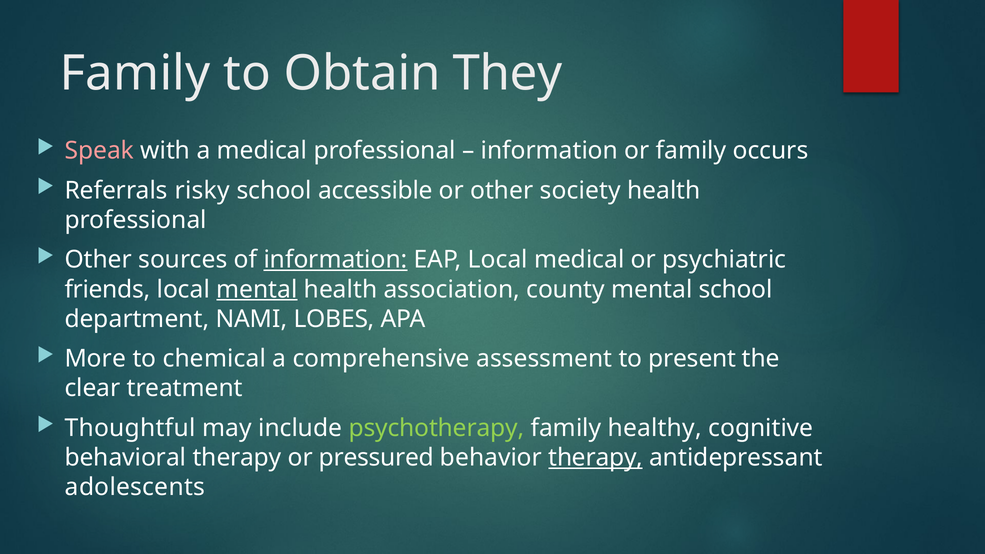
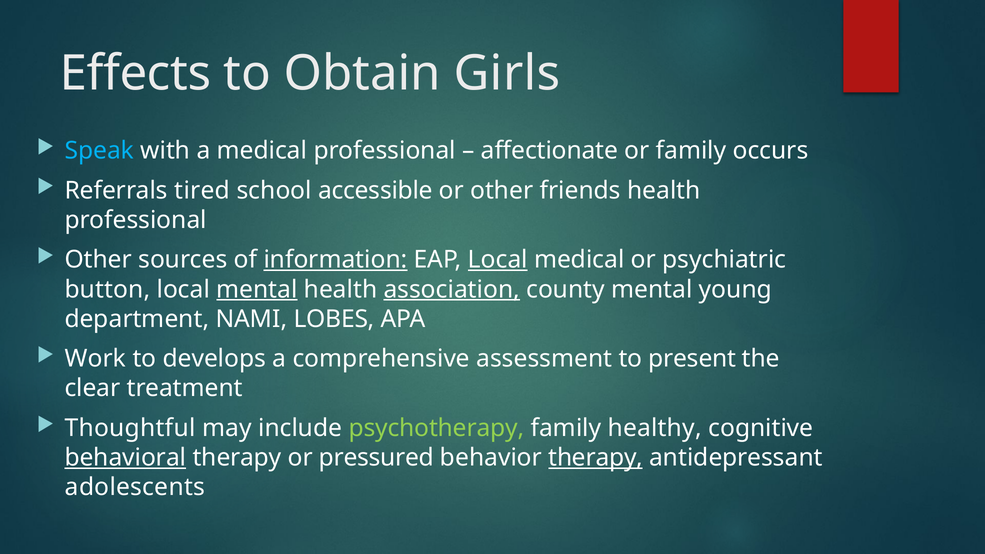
Family: Family -> Effects (135, 73)
They: They -> Girls (507, 73)
Speak colour: pink -> light blue (99, 151)
information: information -> affectionate (549, 151)
risky: risky -> tired (202, 190)
society: society -> friends (580, 190)
Local underline: none -> present (498, 260)
friends: friends -> button (107, 289)
association underline: none -> present (452, 289)
mental school: school -> young (735, 289)
More: More -> Work (95, 359)
chemical: chemical -> develops (214, 359)
behavioral underline: none -> present (125, 458)
